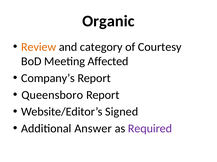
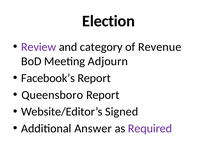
Organic: Organic -> Election (109, 21)
Review colour: orange -> purple (39, 47)
Courtesy: Courtesy -> Revenue (160, 47)
Affected: Affected -> Adjourn (108, 62)
Company’s: Company’s -> Facebook’s (48, 78)
